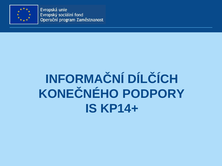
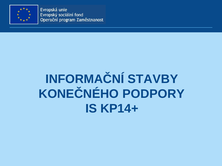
DÍLČÍCH: DÍLČÍCH -> STAVBY (153, 79)
